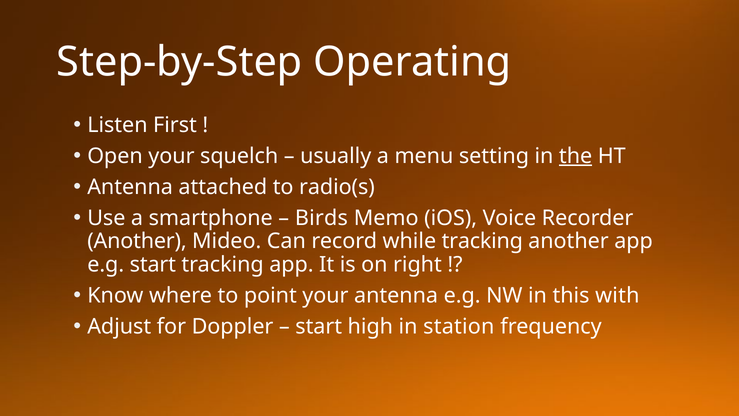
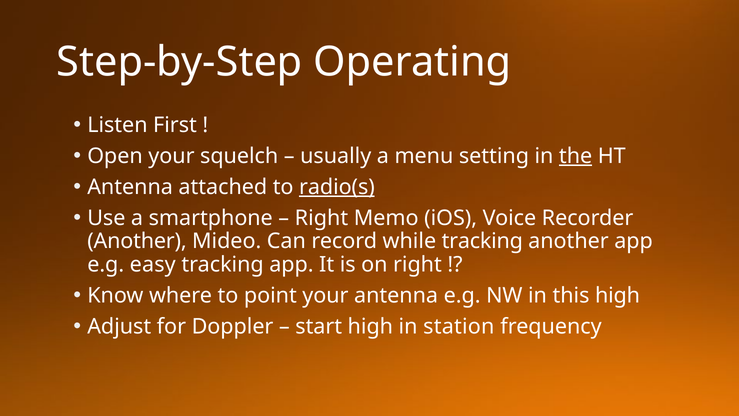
radio(s underline: none -> present (337, 187)
Birds: Birds -> Right (321, 218)
e.g start: start -> easy (153, 264)
this with: with -> high (618, 295)
